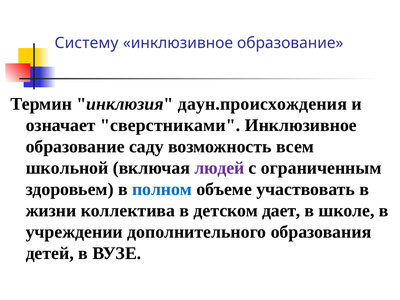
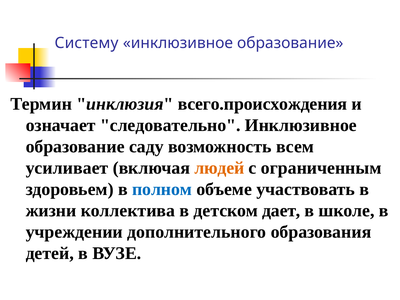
даун.происхождения: даун.происхождения -> всего.происхождения (263, 104)
сверстниками: сверстниками -> следовательно (170, 125)
школьной: школьной -> усиливает (67, 168)
людей colour: purple -> orange (219, 168)
